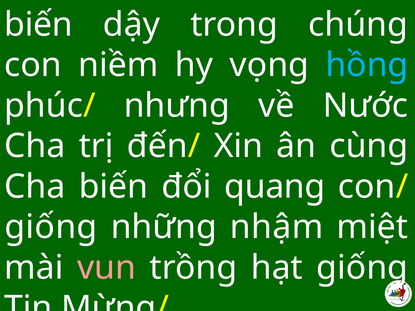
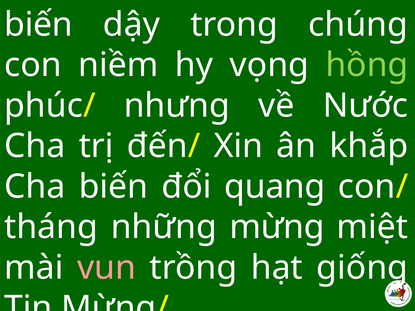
hồng colour: light blue -> light green (367, 65)
cùng: cùng -> khắp (369, 146)
giống: giống -> tháng (51, 228)
nhậm: nhậm -> mừng (277, 228)
